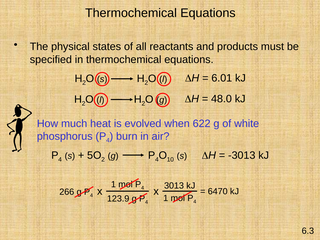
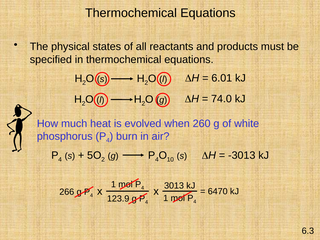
48.0: 48.0 -> 74.0 (221, 99)
622: 622 -> 260 (202, 123)
